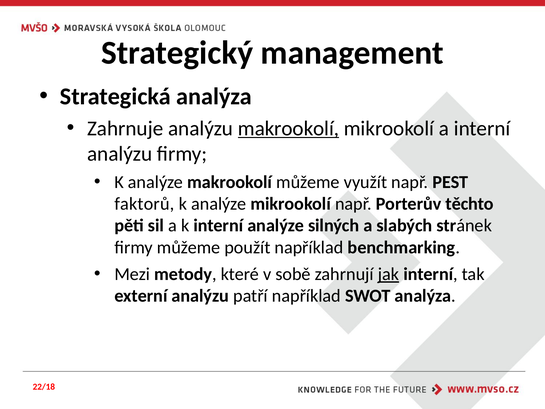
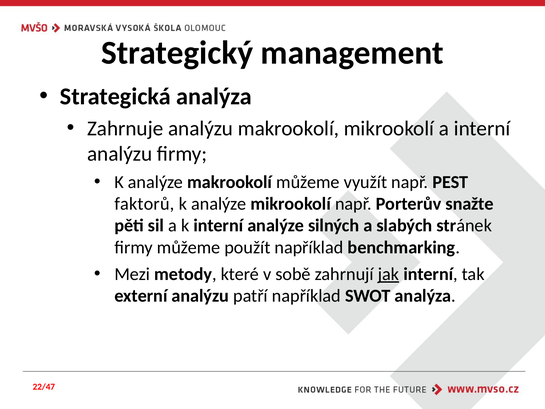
makrookolí underline: present -> none (288, 128)
těchto: těchto -> snažte (470, 204)
22/18: 22/18 -> 22/47 (44, 387)
